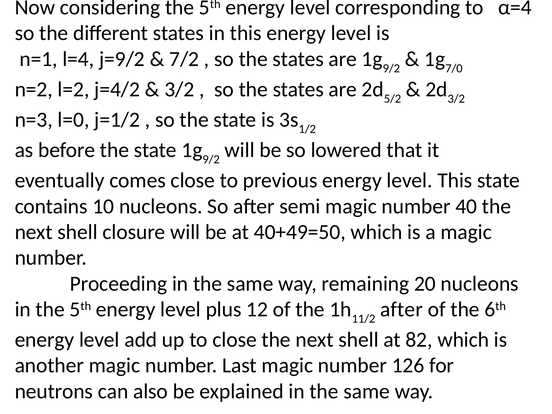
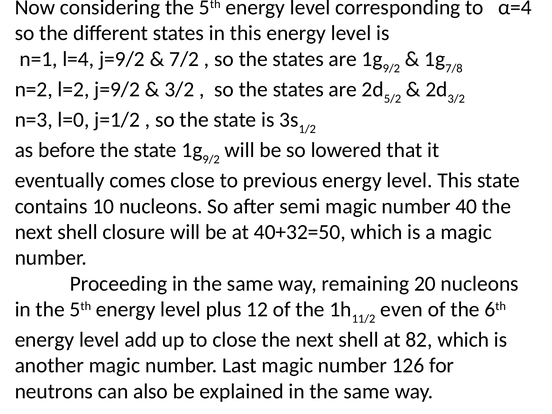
7/0: 7/0 -> 7/8 (454, 68)
l=2 j=4/2: j=4/2 -> j=9/2 (117, 89)
40+49=50: 40+49=50 -> 40+32=50 (300, 232)
after: after -> even (402, 309)
